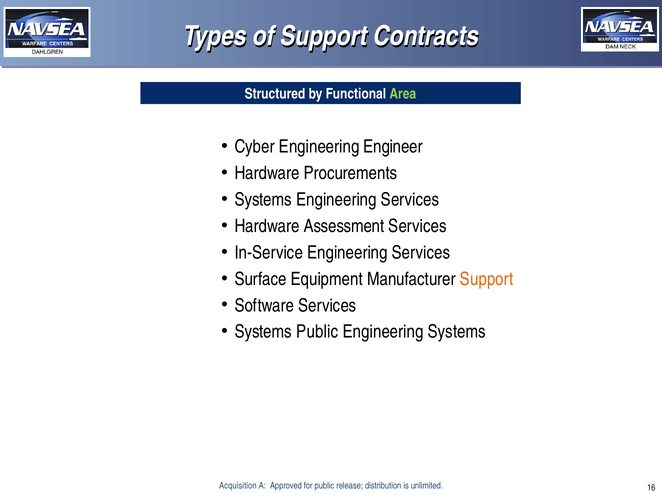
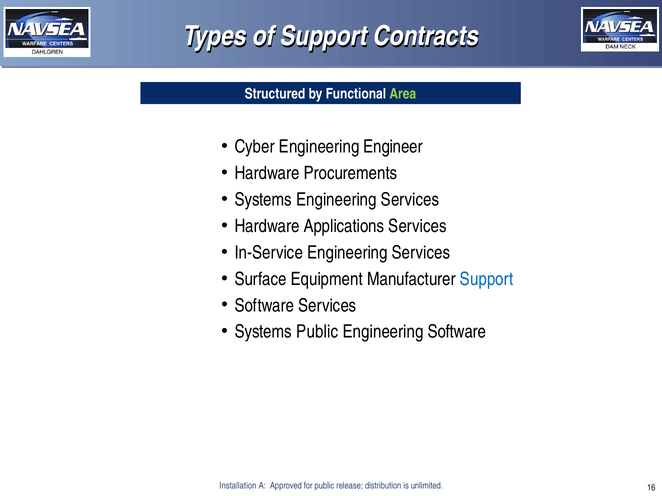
Assessment: Assessment -> Applications (344, 226)
Support colour: orange -> blue (487, 279)
Engineering Systems: Systems -> Software (457, 332)
Acquisition: Acquisition -> Installation (238, 486)
